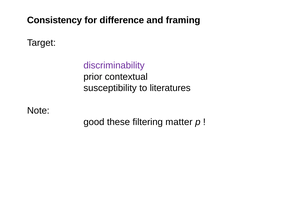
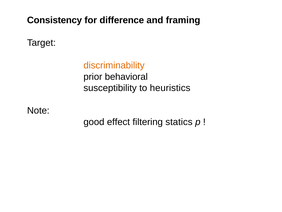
discriminability colour: purple -> orange (114, 65)
contextual: contextual -> behavioral (126, 77)
literatures: literatures -> heuristics (170, 88)
these: these -> effect (118, 122)
matter: matter -> statics (179, 122)
